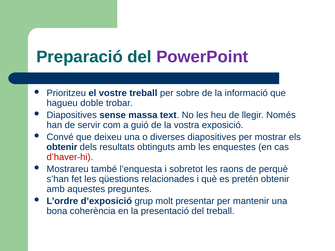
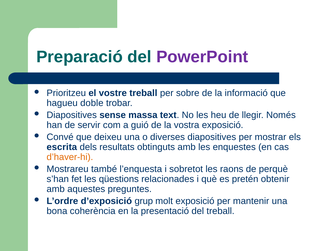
obtenir: obtenir -> escrita (62, 147)
d’haver-hi colour: red -> orange (70, 157)
molt presentar: presentar -> exposició (195, 201)
